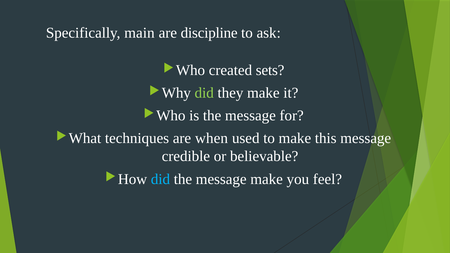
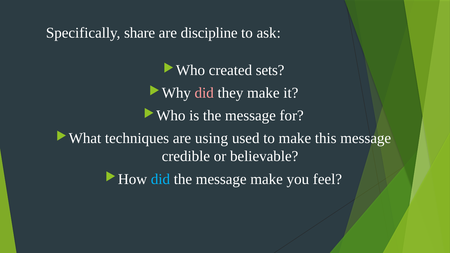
main: main -> share (140, 33)
did colour: light green -> pink (204, 93)
when: when -> using (212, 138)
